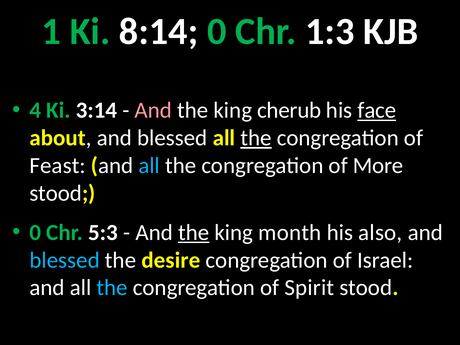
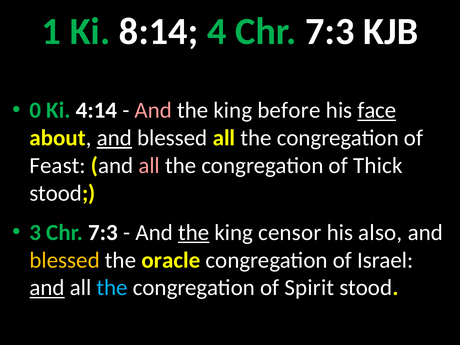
8:14 0: 0 -> 4 (217, 31)
1:3: 1:3 -> 7:3 (330, 31)
4: 4 -> 0 (35, 110)
3:14: 3:14 -> 4:14 (96, 110)
cherub: cherub -> before (289, 110)
and underline: none -> present (114, 138)
the underline: present -> none (256, 138)
all colour: light blue -> pink (149, 166)
More: More -> Thick (378, 166)
0: 0 -> 3 (35, 233)
5:3: 5:3 -> 7:3 (103, 233)
month: month -> censor (290, 233)
blessed colour: light blue -> yellow (65, 260)
desire: desire -> oracle (171, 260)
and underline: none -> present (47, 288)
